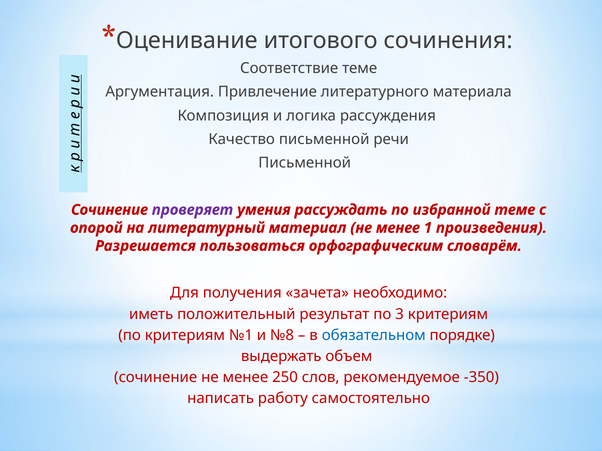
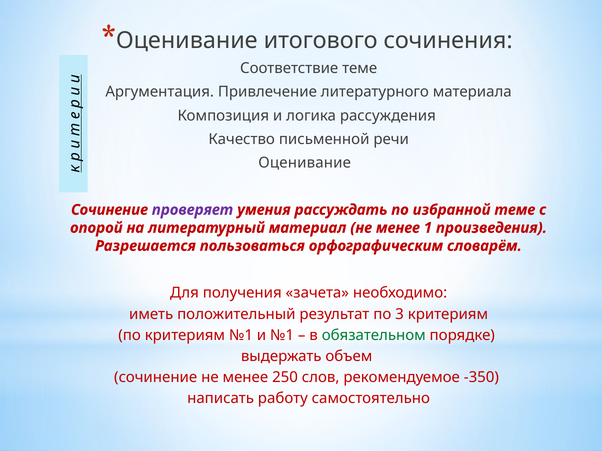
Письменной: Письменной -> Оценивание (305, 163)
и №8: №8 -> №1 (282, 335)
обязательном colour: blue -> green (374, 335)
